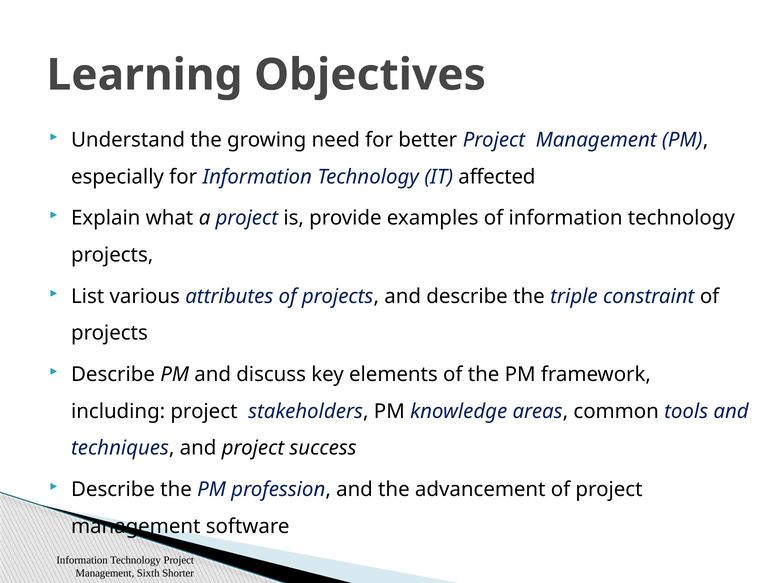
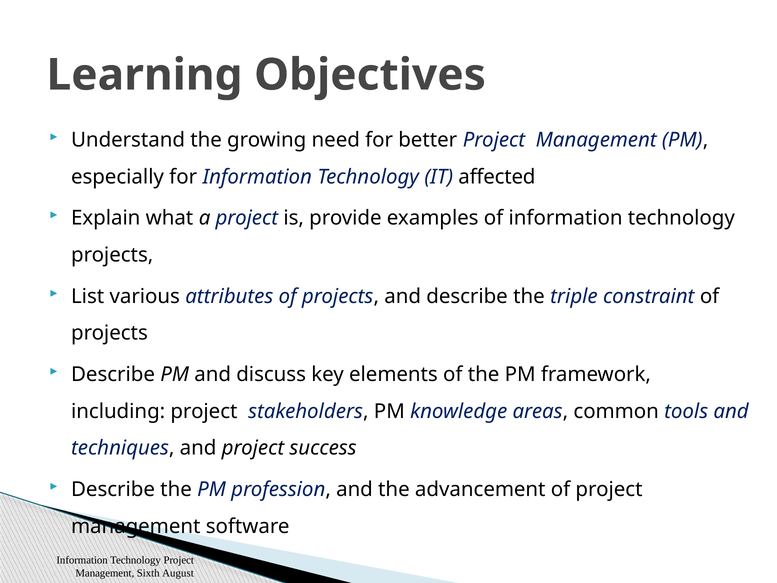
Shorter: Shorter -> August (178, 573)
